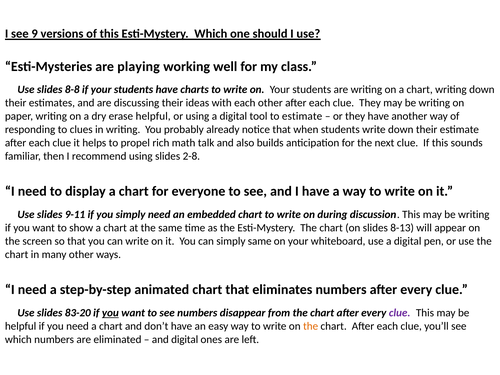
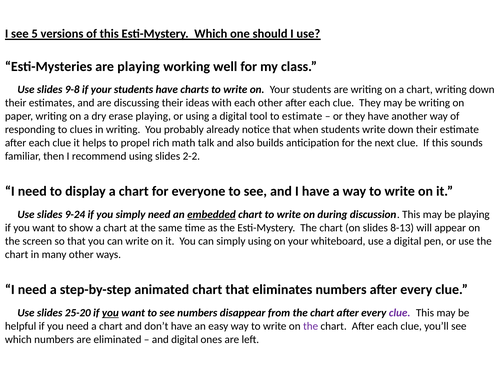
9: 9 -> 5 (35, 34)
8-8: 8-8 -> 9-8 (72, 90)
erase helpful: helpful -> playing (153, 116)
2-8: 2-8 -> 2-2 (191, 156)
9-11: 9-11 -> 9-24 (75, 215)
embedded underline: none -> present (211, 215)
This may be writing: writing -> playing (474, 215)
simply same: same -> using (260, 241)
83-20: 83-20 -> 25-20 (78, 313)
the colour: orange -> purple (311, 326)
